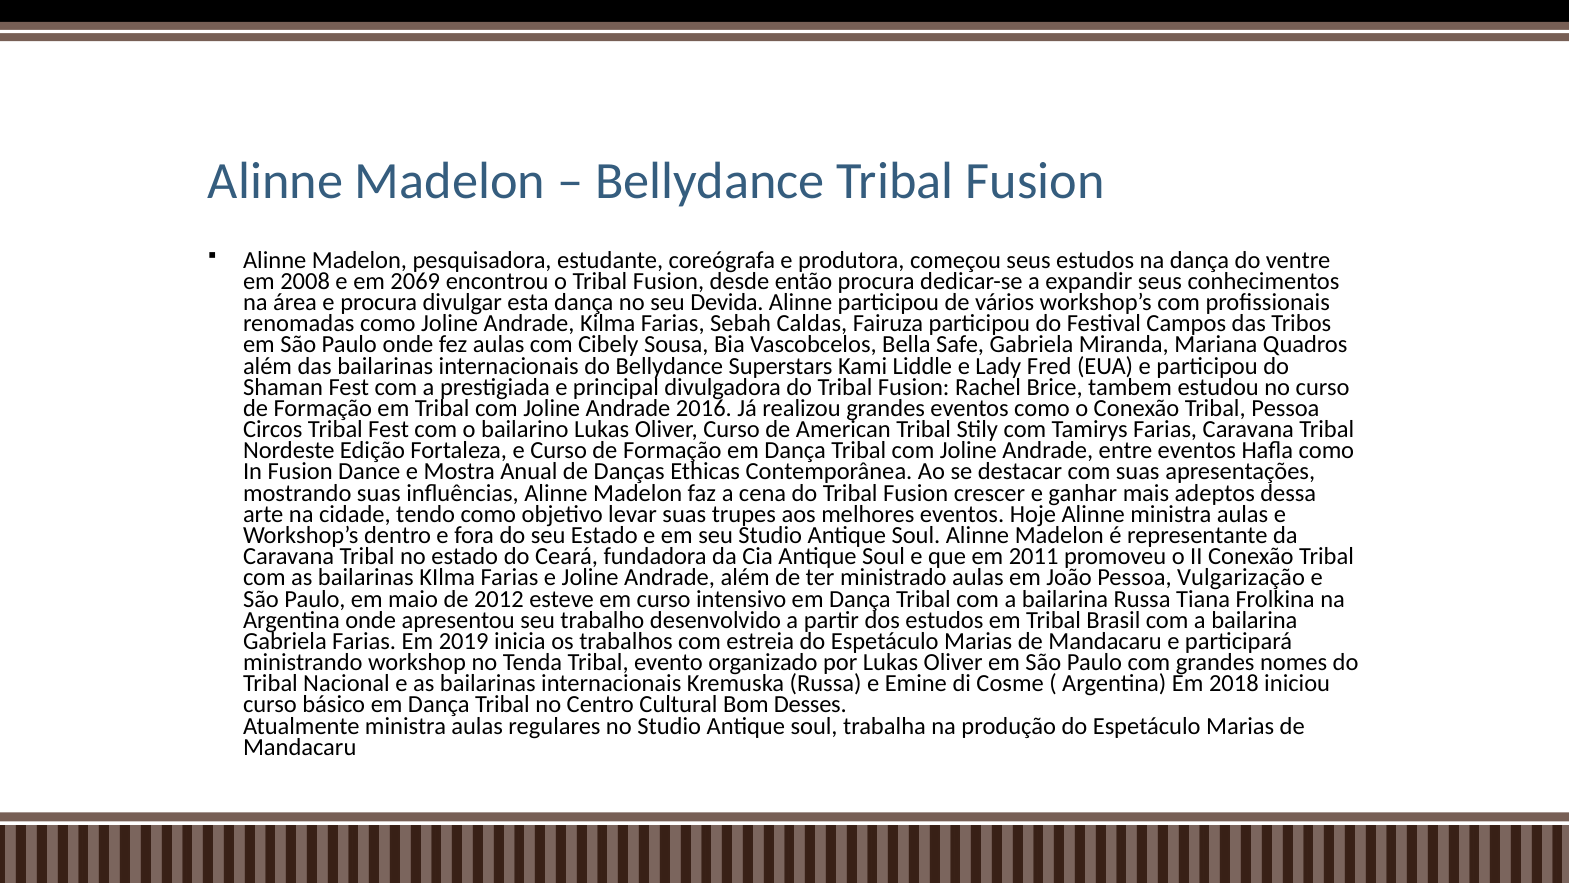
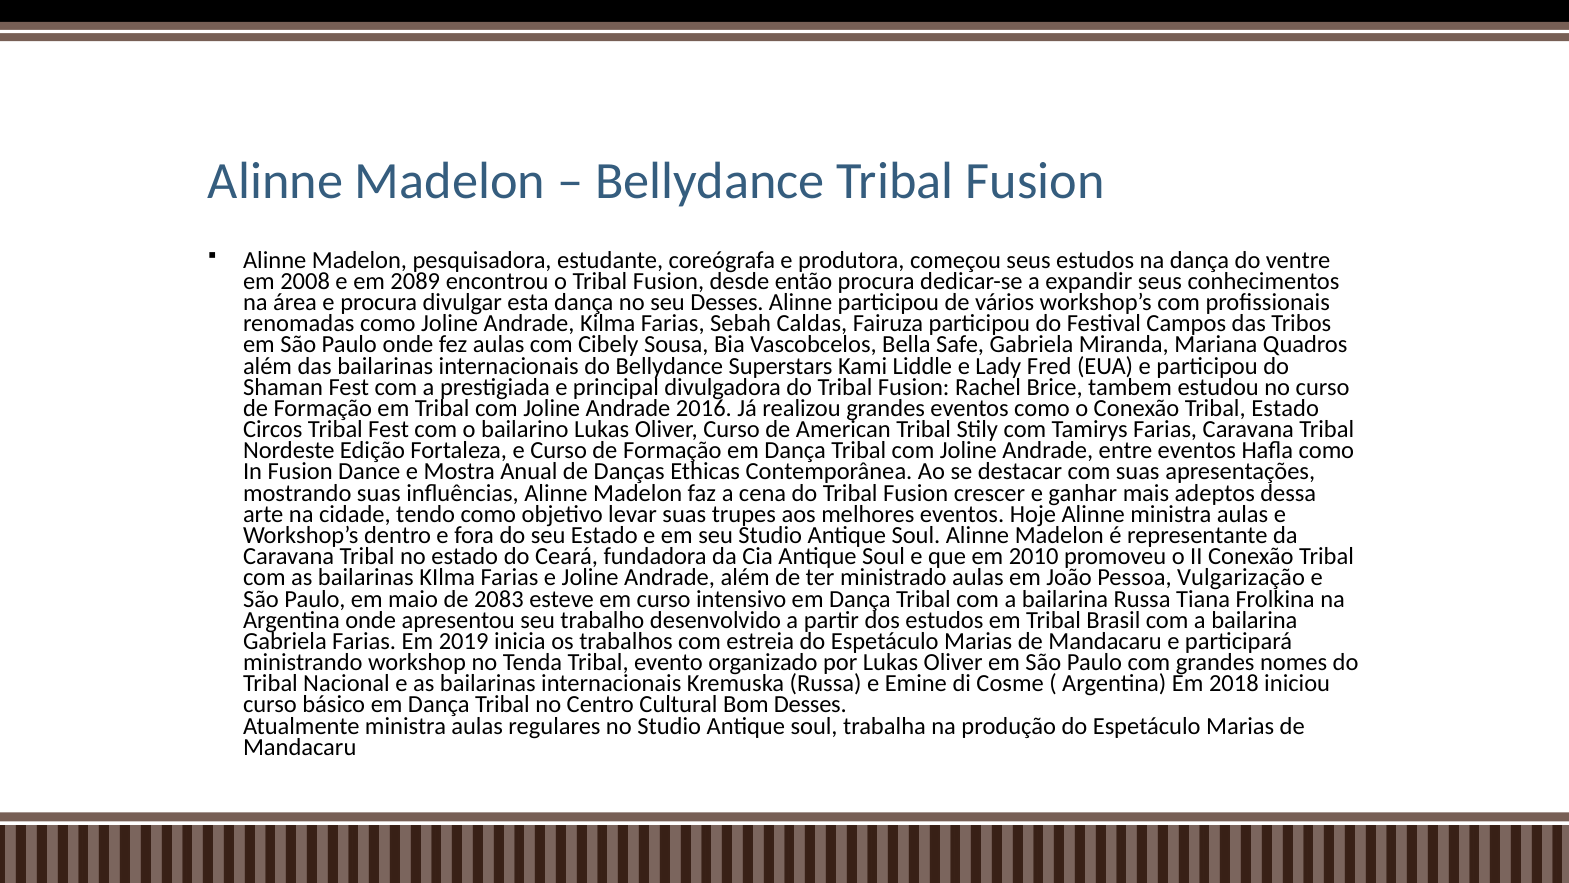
2069: 2069 -> 2089 (415, 281)
seu Devida: Devida -> Desses (727, 302)
Tribal Pessoa: Pessoa -> Estado (1285, 408)
2011: 2011 -> 2010 (1034, 556)
2012: 2012 -> 2083 (499, 599)
